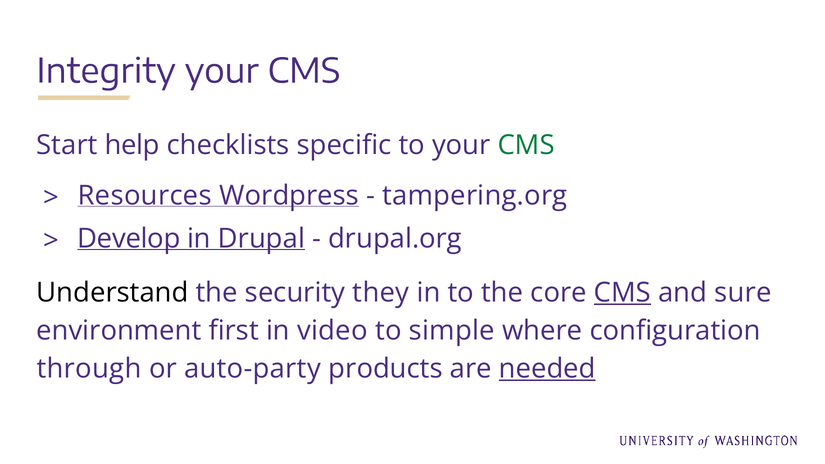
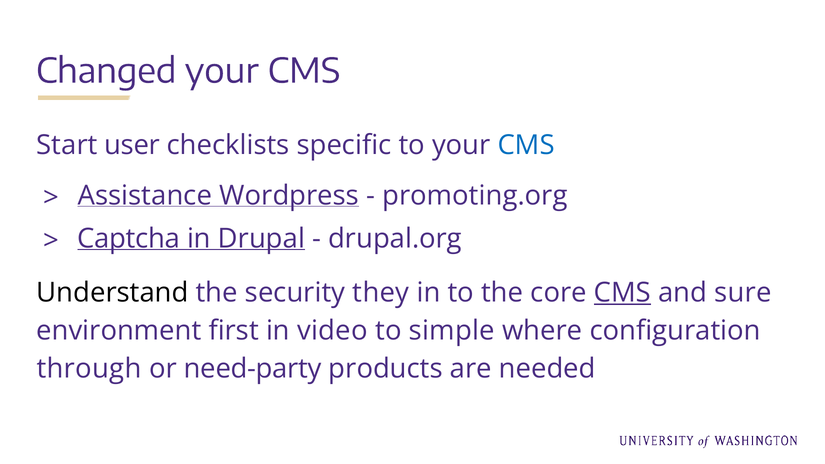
Integrity: Integrity -> Changed (106, 71)
help: help -> user (132, 145)
CMS colour: green -> blue (526, 145)
Resources: Resources -> Assistance (145, 196)
tampering.org: tampering.org -> promoting.org (475, 196)
Develop: Develop -> Captcha (129, 239)
auto-party: auto-party -> need-party (253, 369)
needed underline: present -> none (547, 369)
